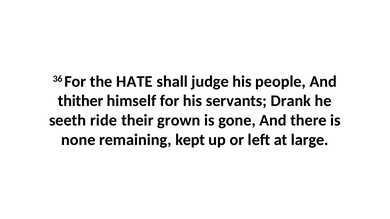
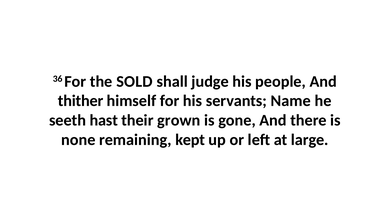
HATE: HATE -> SOLD (134, 82)
Drank: Drank -> Name (291, 101)
ride: ride -> hast (104, 121)
